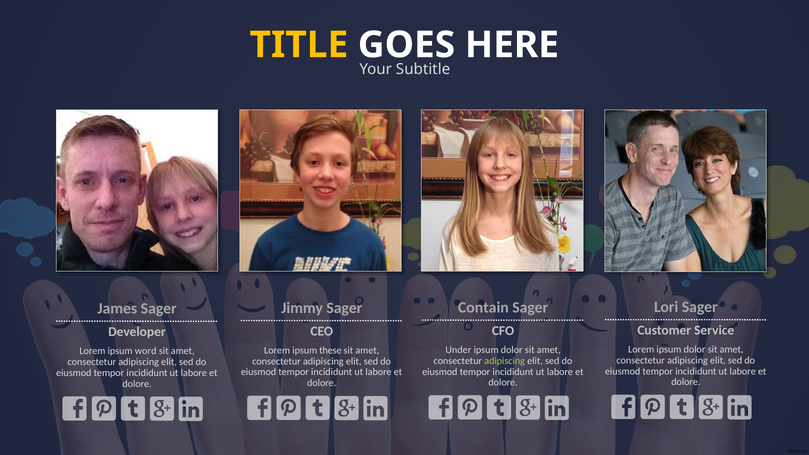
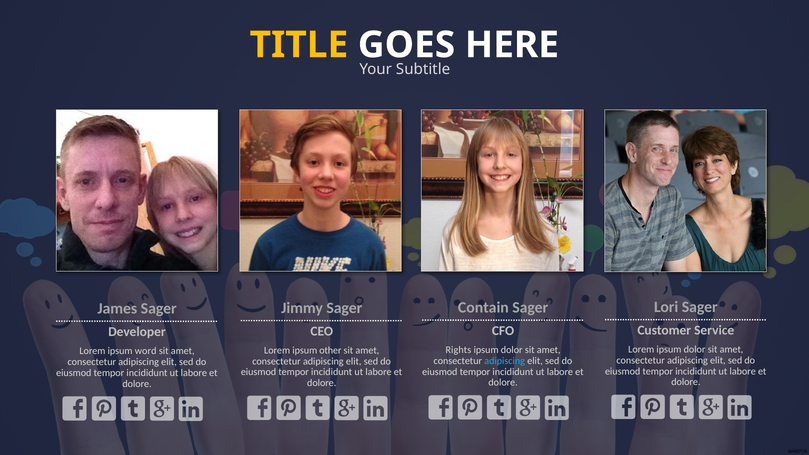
Under: Under -> Rights (458, 350)
these: these -> other (330, 350)
adipiscing colour: light green -> light blue (505, 361)
